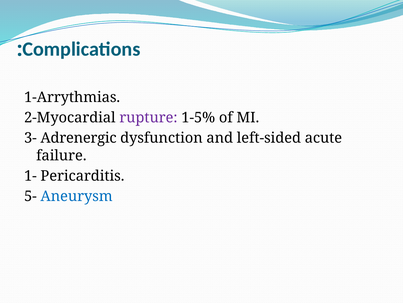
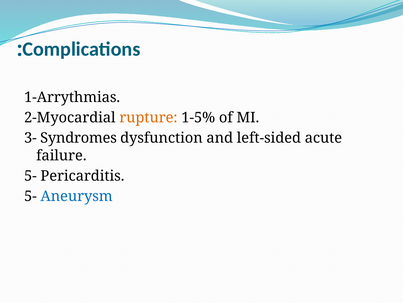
rupture colour: purple -> orange (148, 117)
Adrenergic: Adrenergic -> Syndromes (79, 138)
1-: 1- -> 5- (30, 176)
